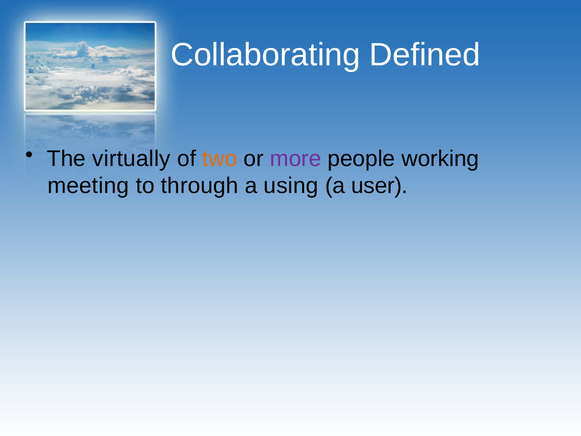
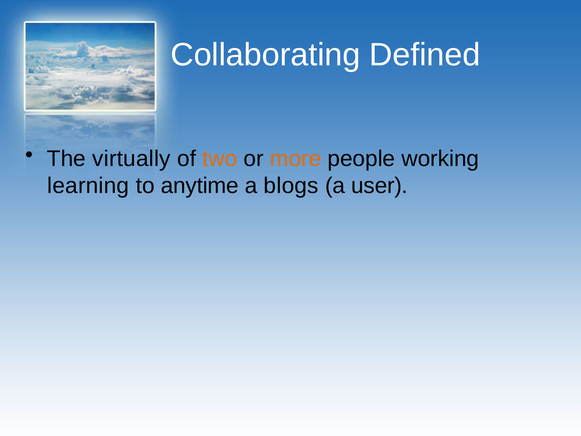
more colour: purple -> orange (296, 158)
meeting: meeting -> learning (88, 186)
through: through -> anytime (200, 186)
using: using -> blogs (291, 186)
